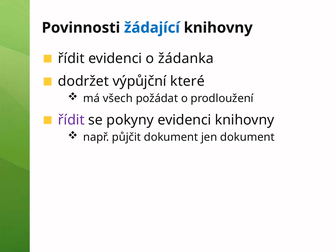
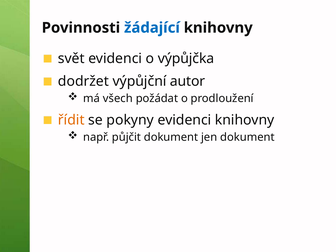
řídit: řídit -> svět (71, 58)
žádanka: žádanka -> výpůjčka (186, 58)
které: které -> autor (188, 81)
řídit colour: purple -> orange (71, 120)
